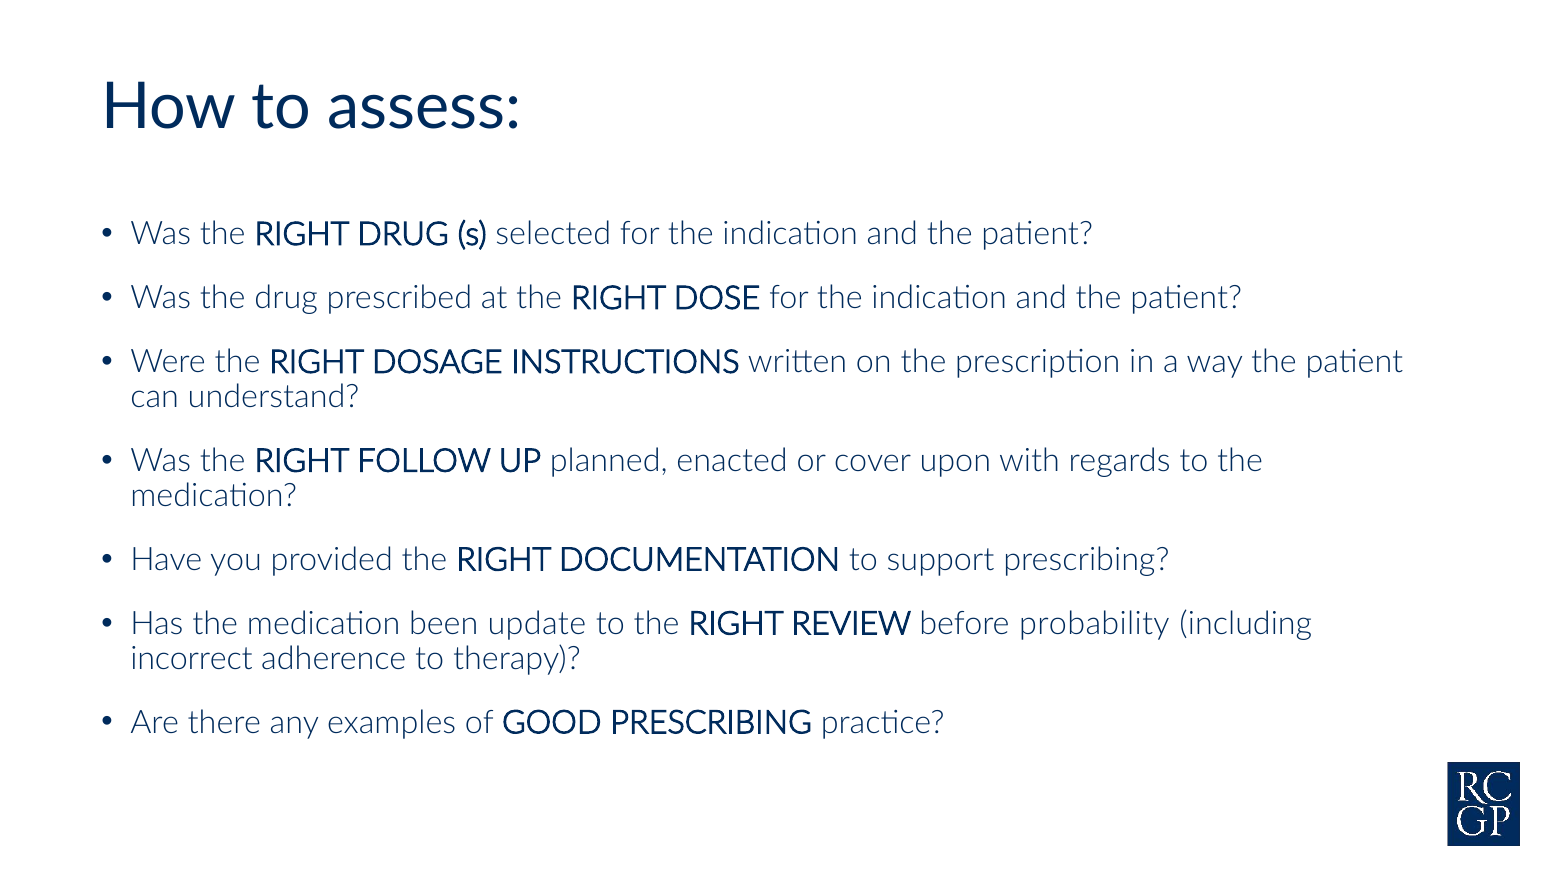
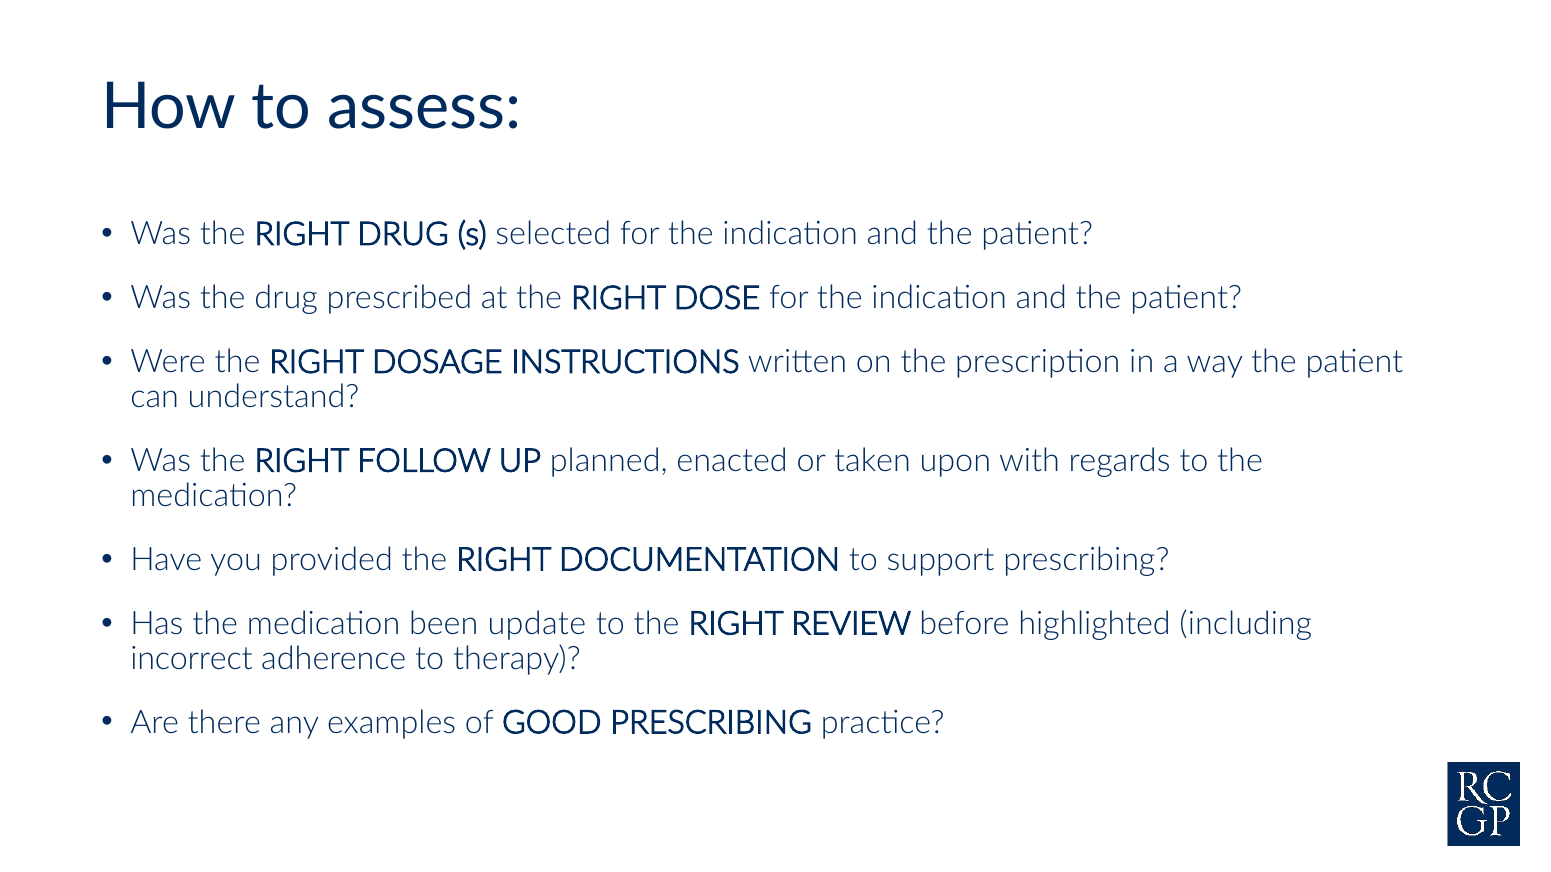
cover: cover -> taken (873, 461)
probability: probability -> highlighted (1095, 624)
